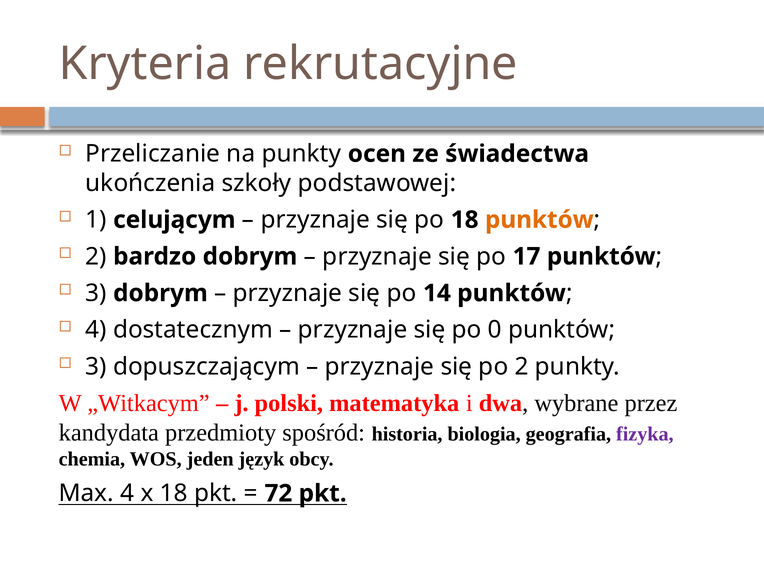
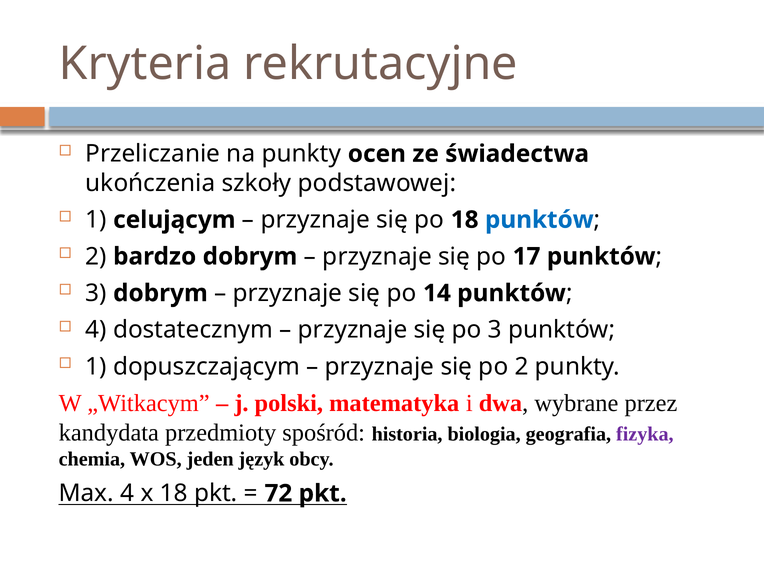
punktów colour: orange -> blue (539, 220)
po 0: 0 -> 3 (495, 330)
3: 3 -> 1 (96, 367)
